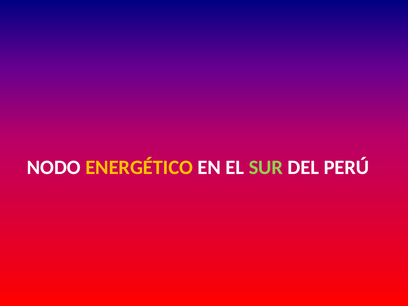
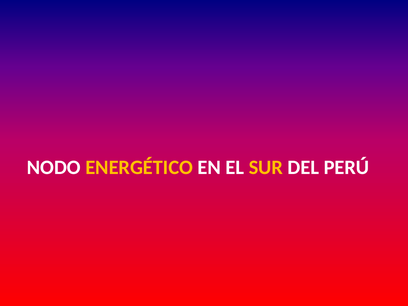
SUR colour: light green -> yellow (266, 167)
